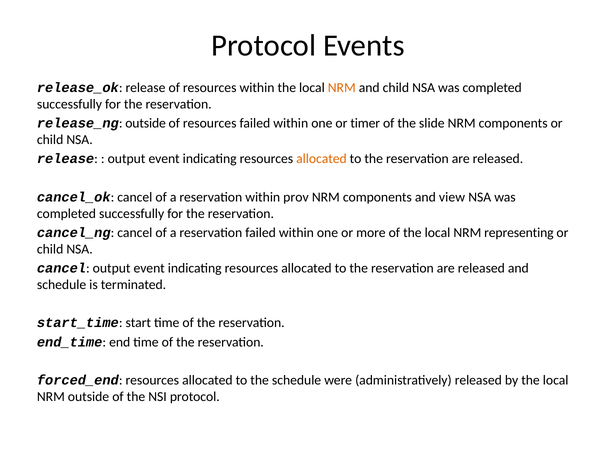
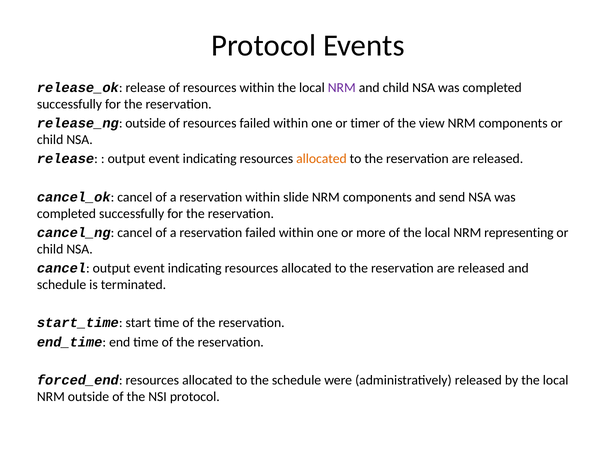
NRM colour: orange -> purple (342, 88)
slide: slide -> view (432, 123)
prov: prov -> slide (296, 197)
view: view -> send (452, 197)
